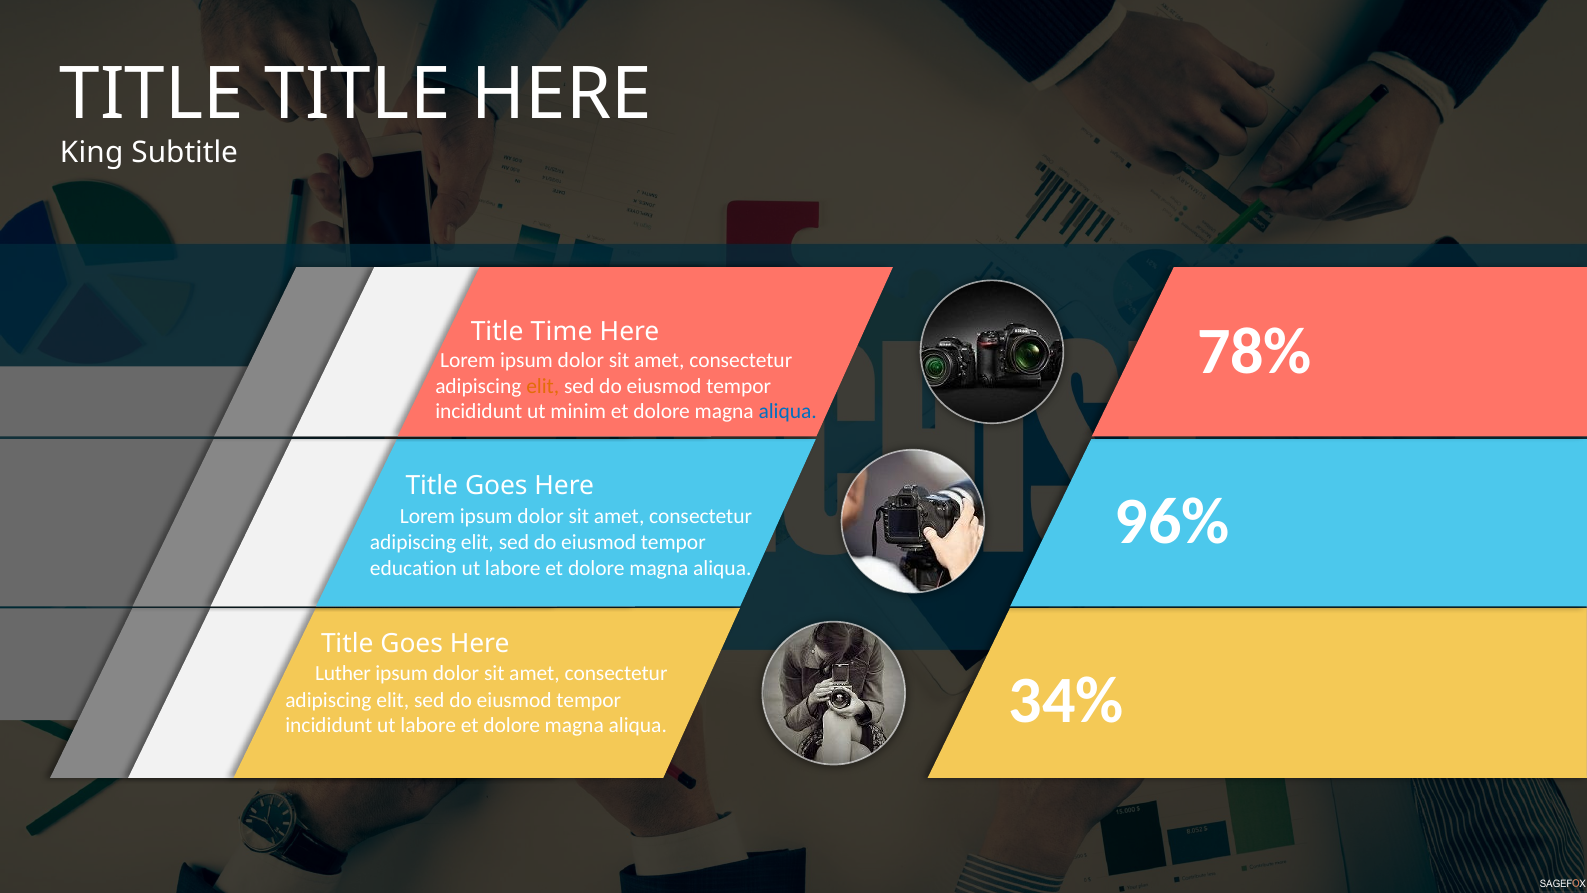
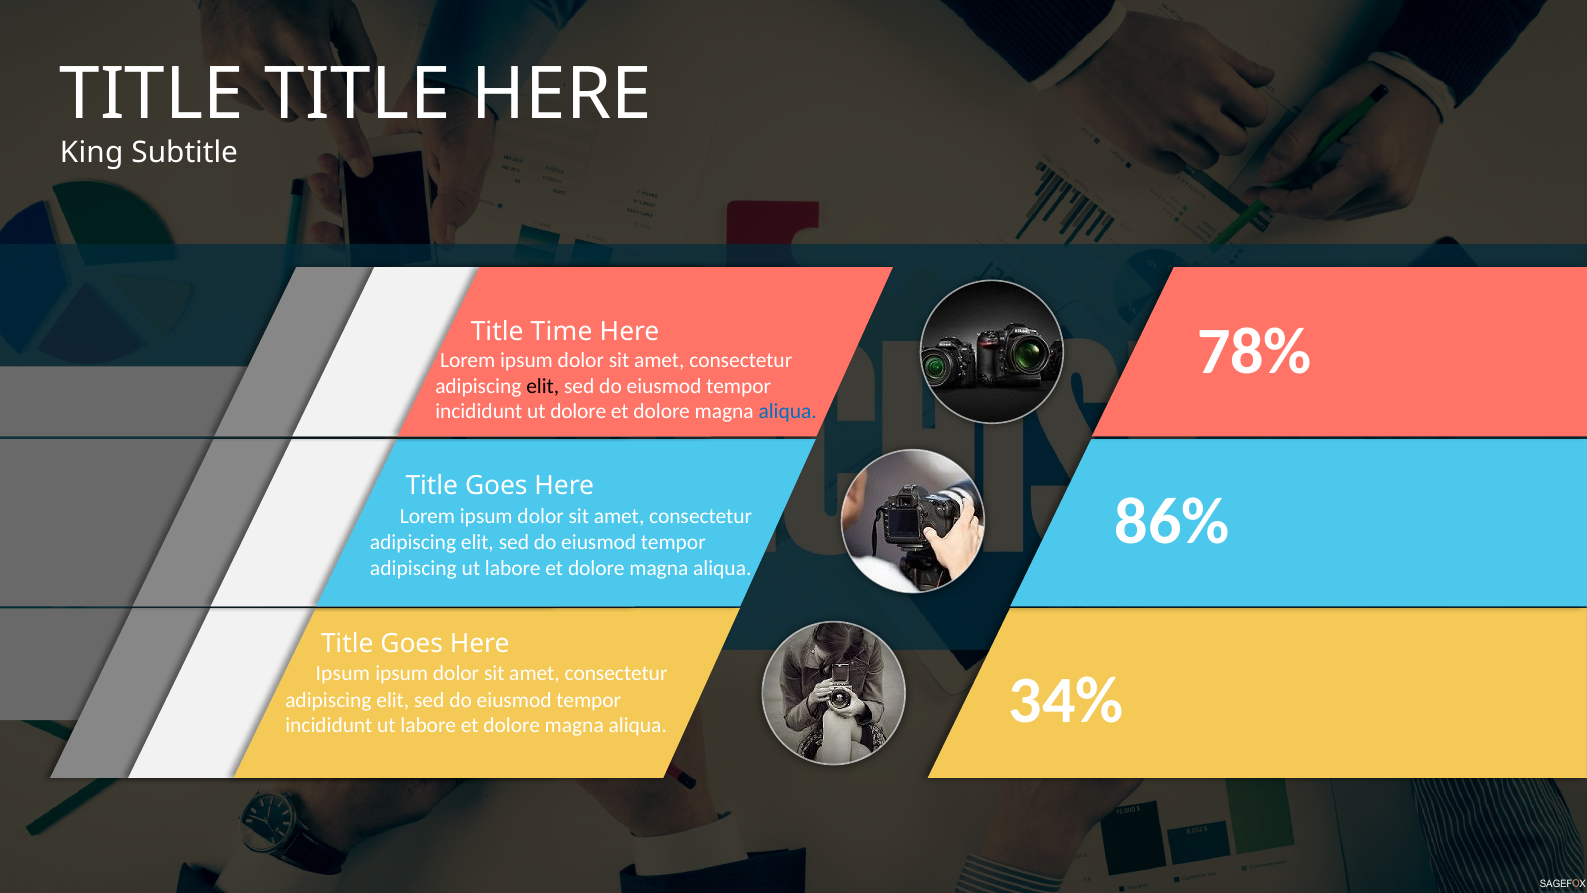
elit colour: orange -> black (543, 386)
ut minim: minim -> dolore (578, 412)
96%: 96% -> 86% (1172, 522)
education: education -> adipiscing (413, 568)
Luther: Luther -> Ipsum (343, 674)
